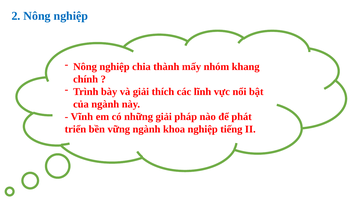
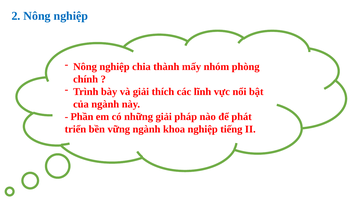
khang: khang -> phòng (246, 67)
Vĩnh: Vĩnh -> Phần (82, 117)
